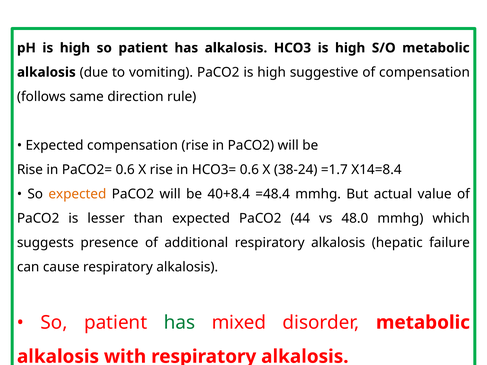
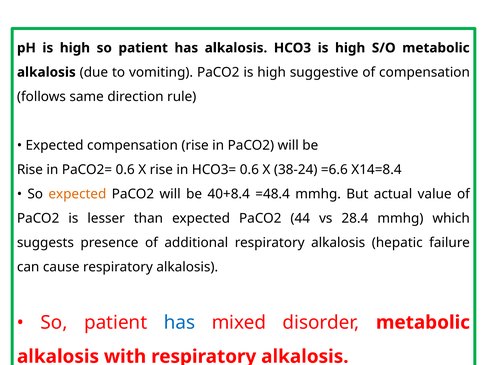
=1.7: =1.7 -> =6.6 (334, 170)
48.0: 48.0 -> 28.4 (355, 218)
has colour: green -> blue (179, 323)
